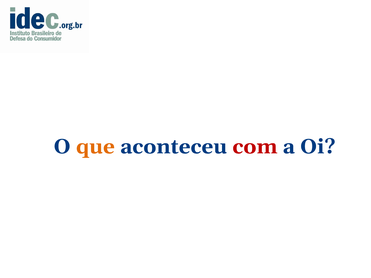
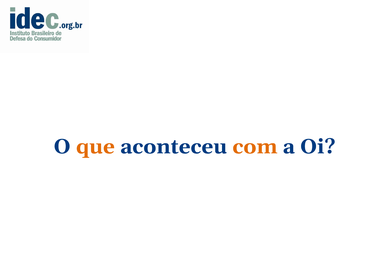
com colour: red -> orange (255, 147)
